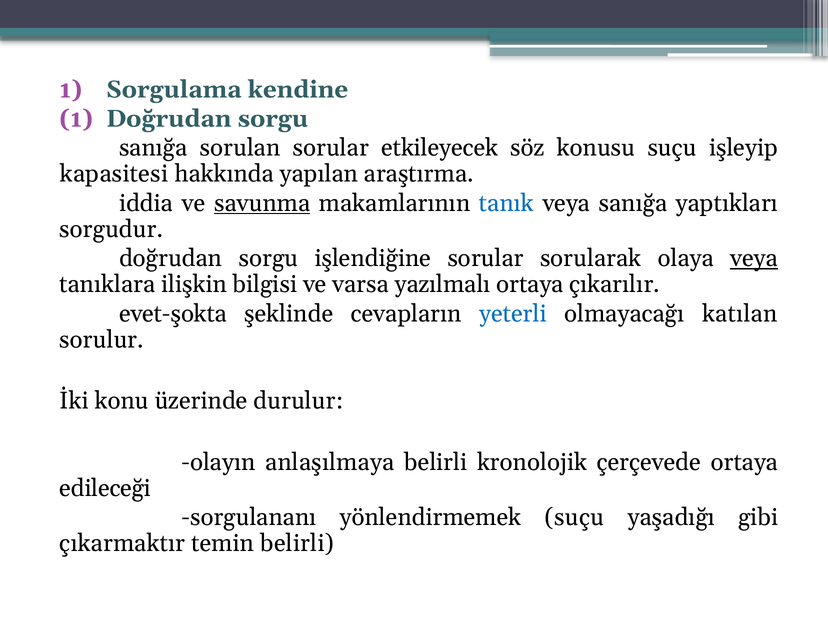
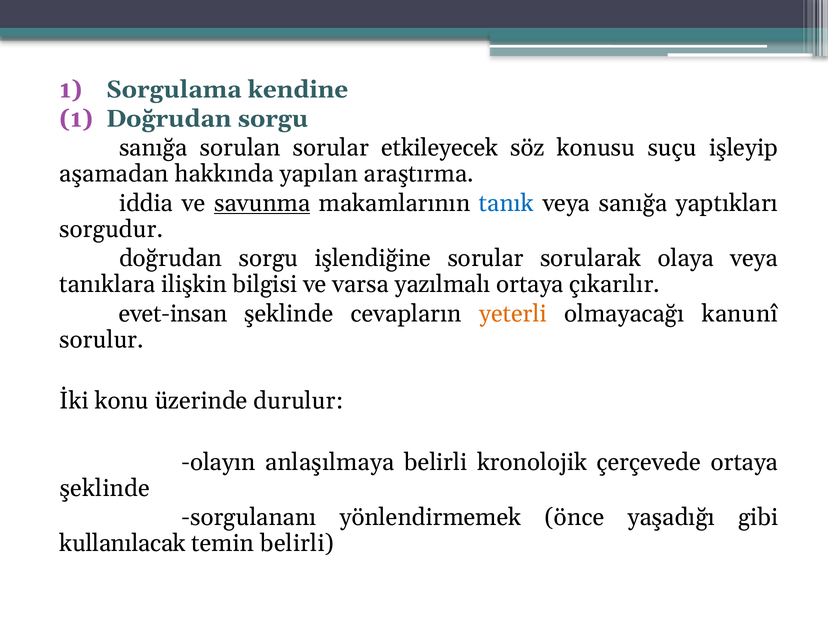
kapasitesi: kapasitesi -> aşamadan (114, 174)
veya underline: present -> none (754, 258)
evet-şokta: evet-şokta -> evet-insan (173, 314)
yeterli colour: blue -> orange (513, 314)
katılan: katılan -> kanunî (740, 314)
edileceği: edileceği -> şeklinde (105, 488)
yönlendirmemek suçu: suçu -> önce (575, 517)
çıkarmaktır: çıkarmaktır -> kullanılacak (123, 544)
